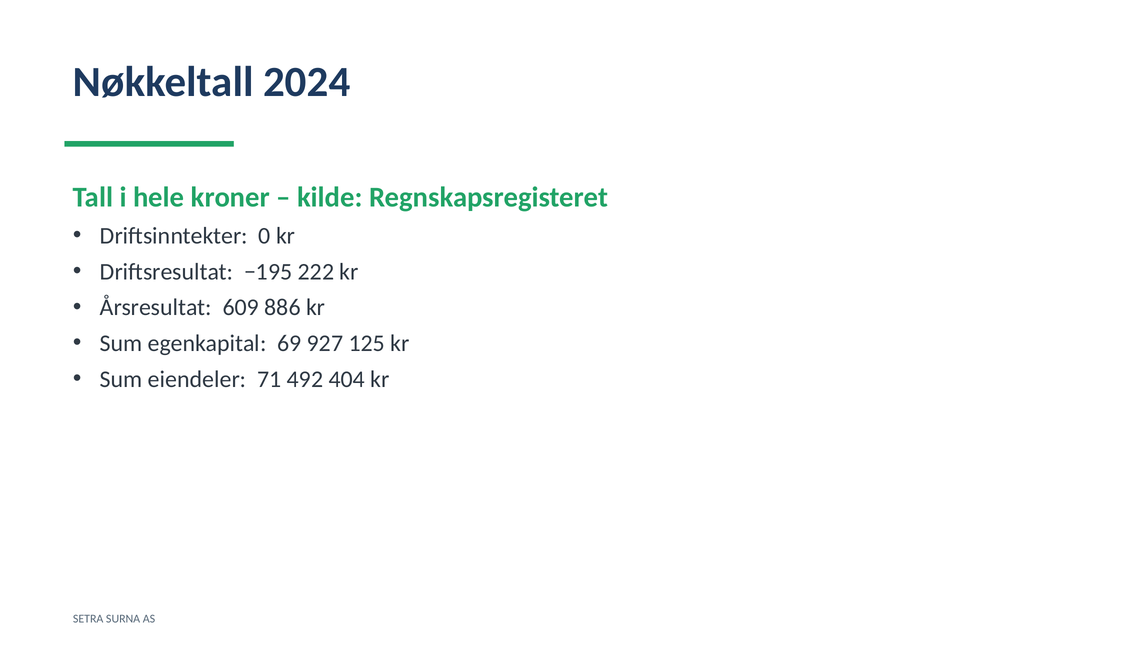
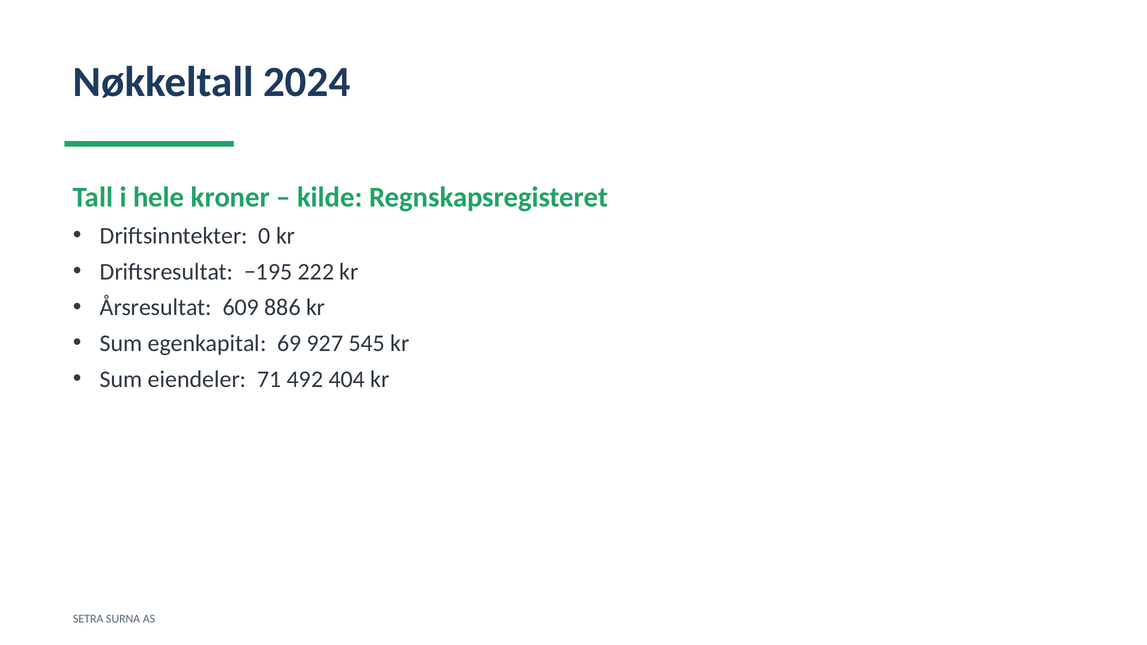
125: 125 -> 545 (367, 343)
